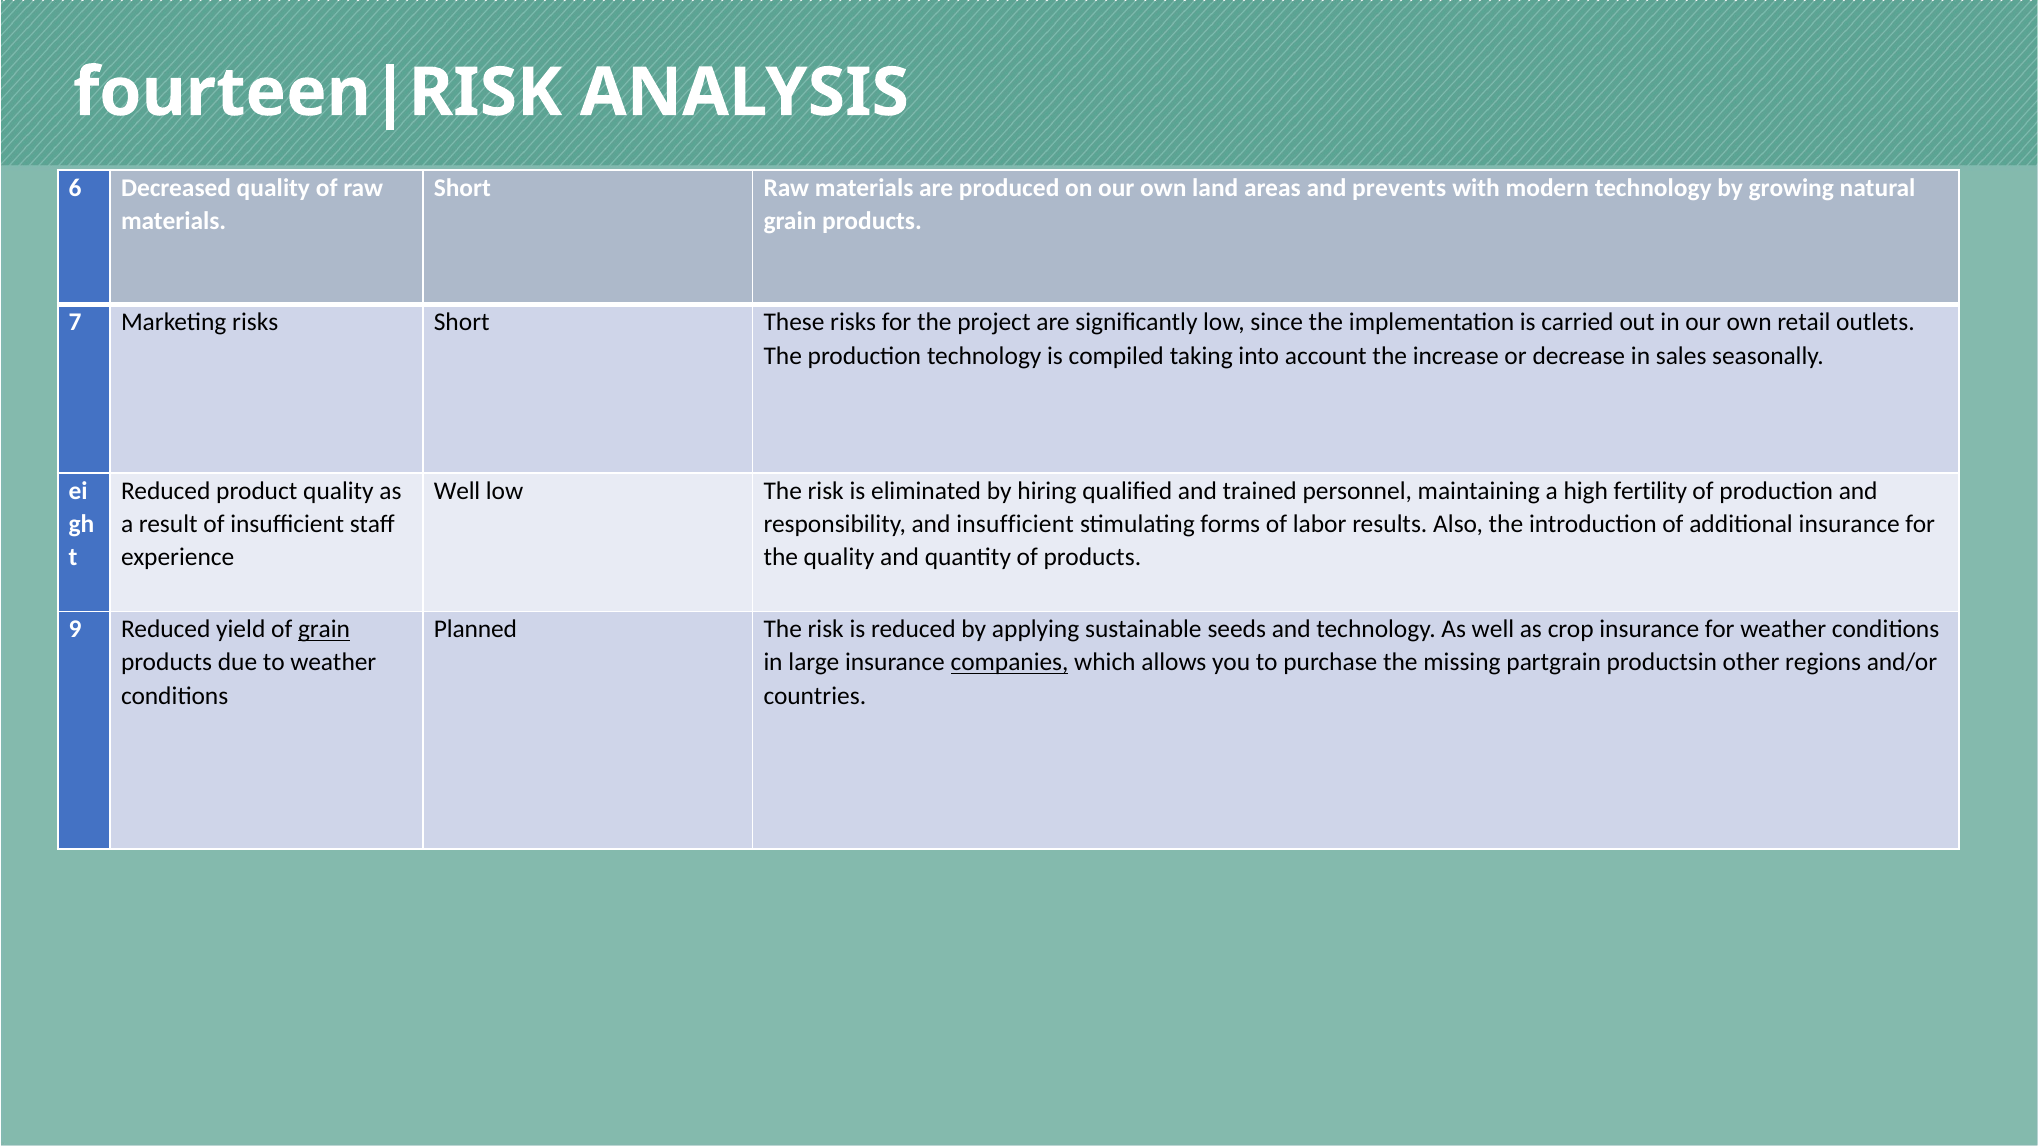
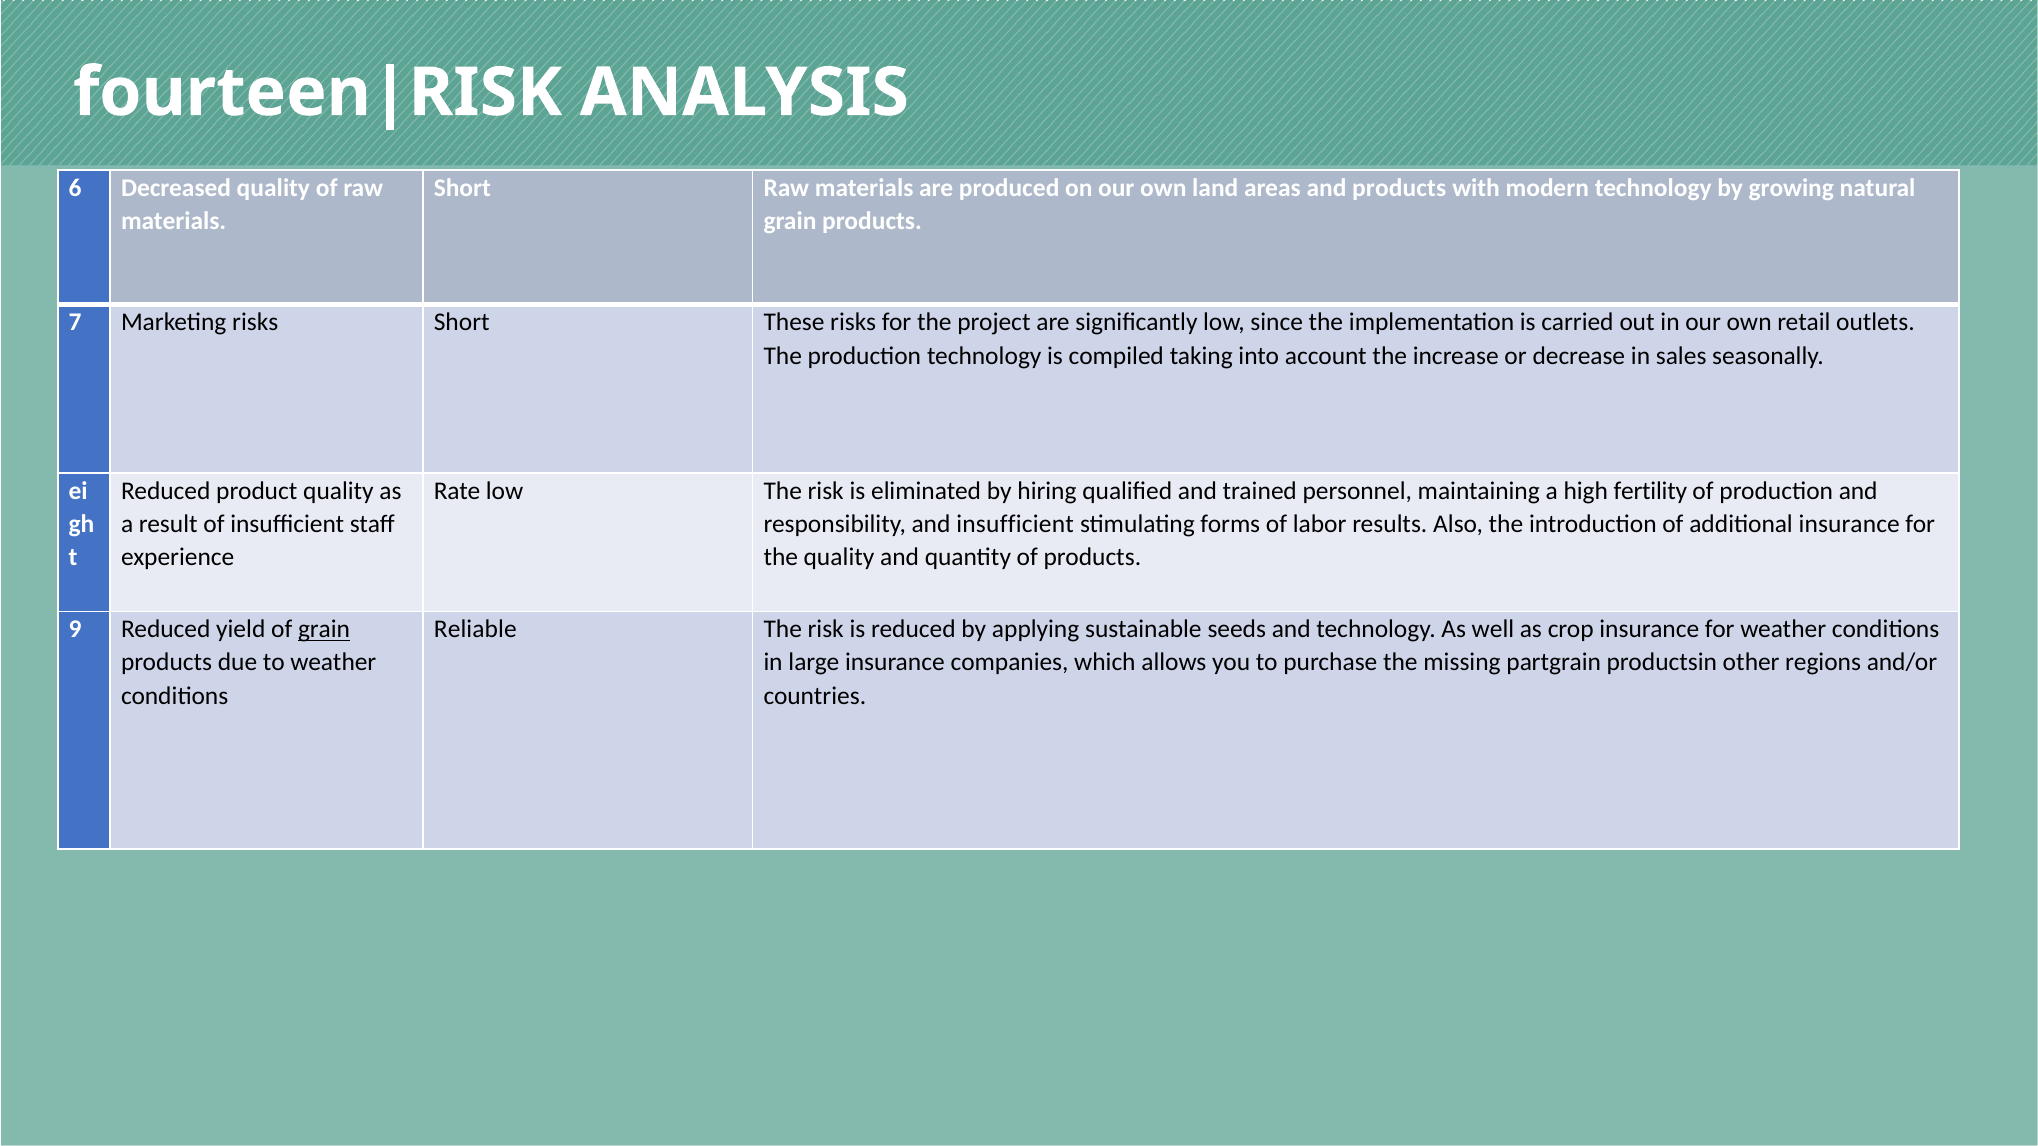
and prevents: prevents -> products (1399, 188)
Well: Well -> Rate (457, 491)
Planned: Planned -> Reliable (475, 630)
companies underline: present -> none (1010, 663)
